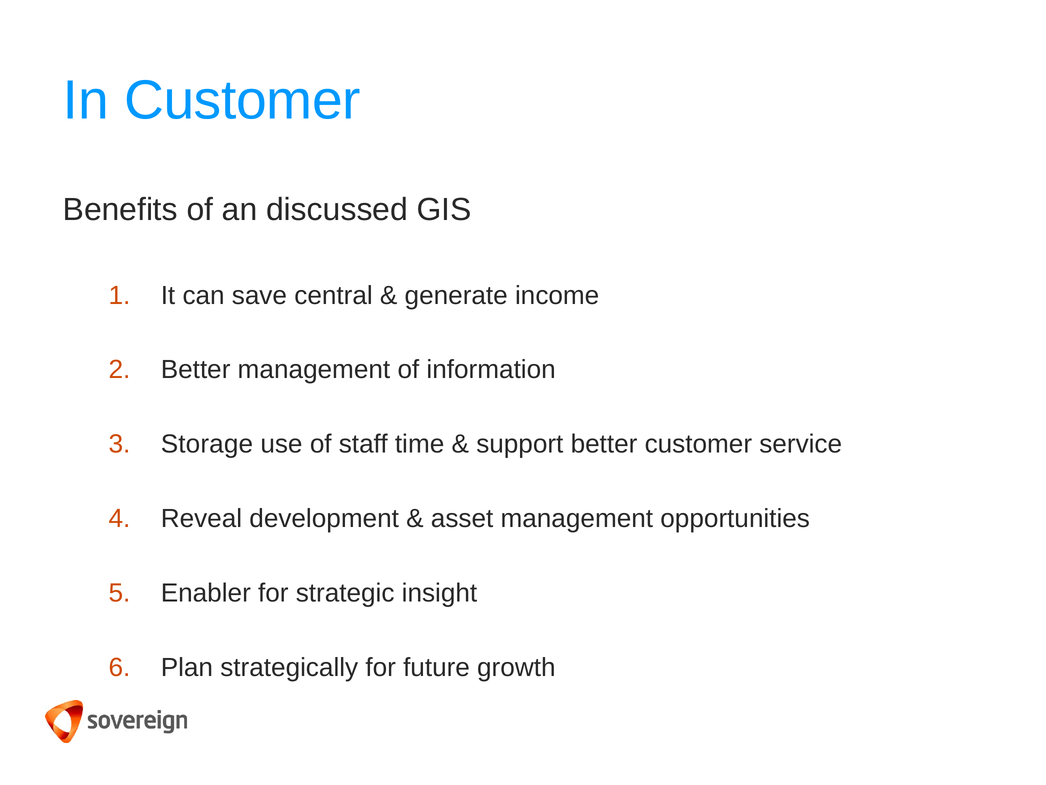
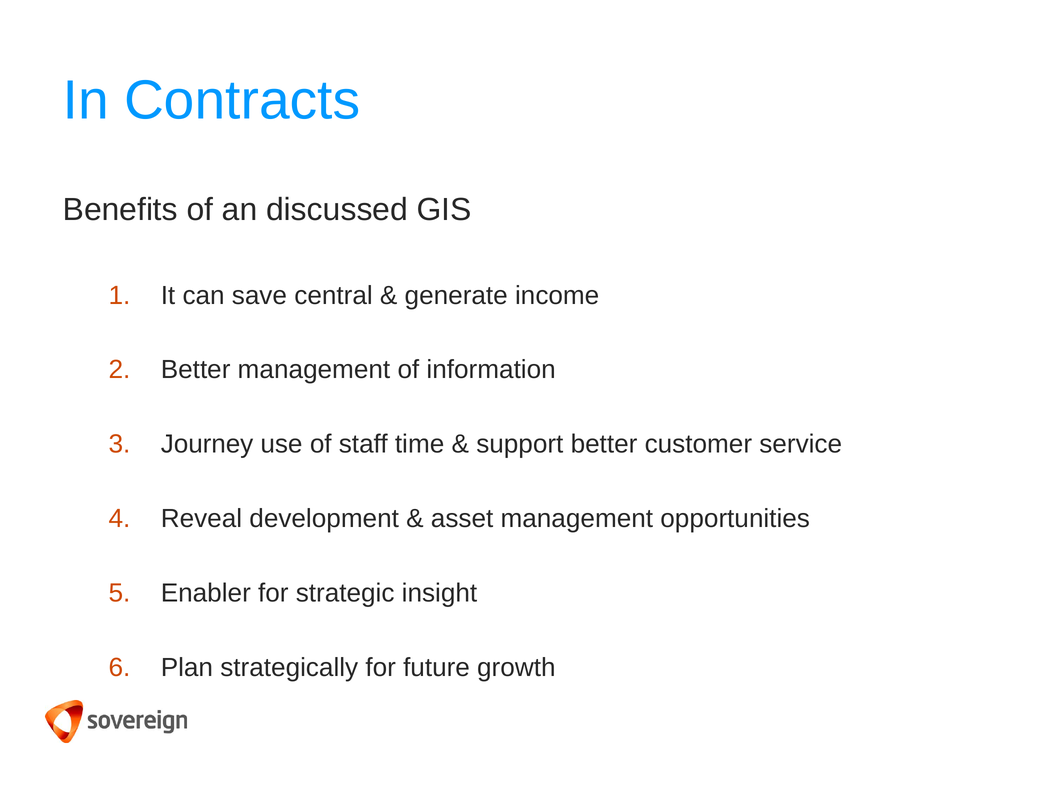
In Customer: Customer -> Contracts (242, 101)
Storage: Storage -> Journey (207, 444)
